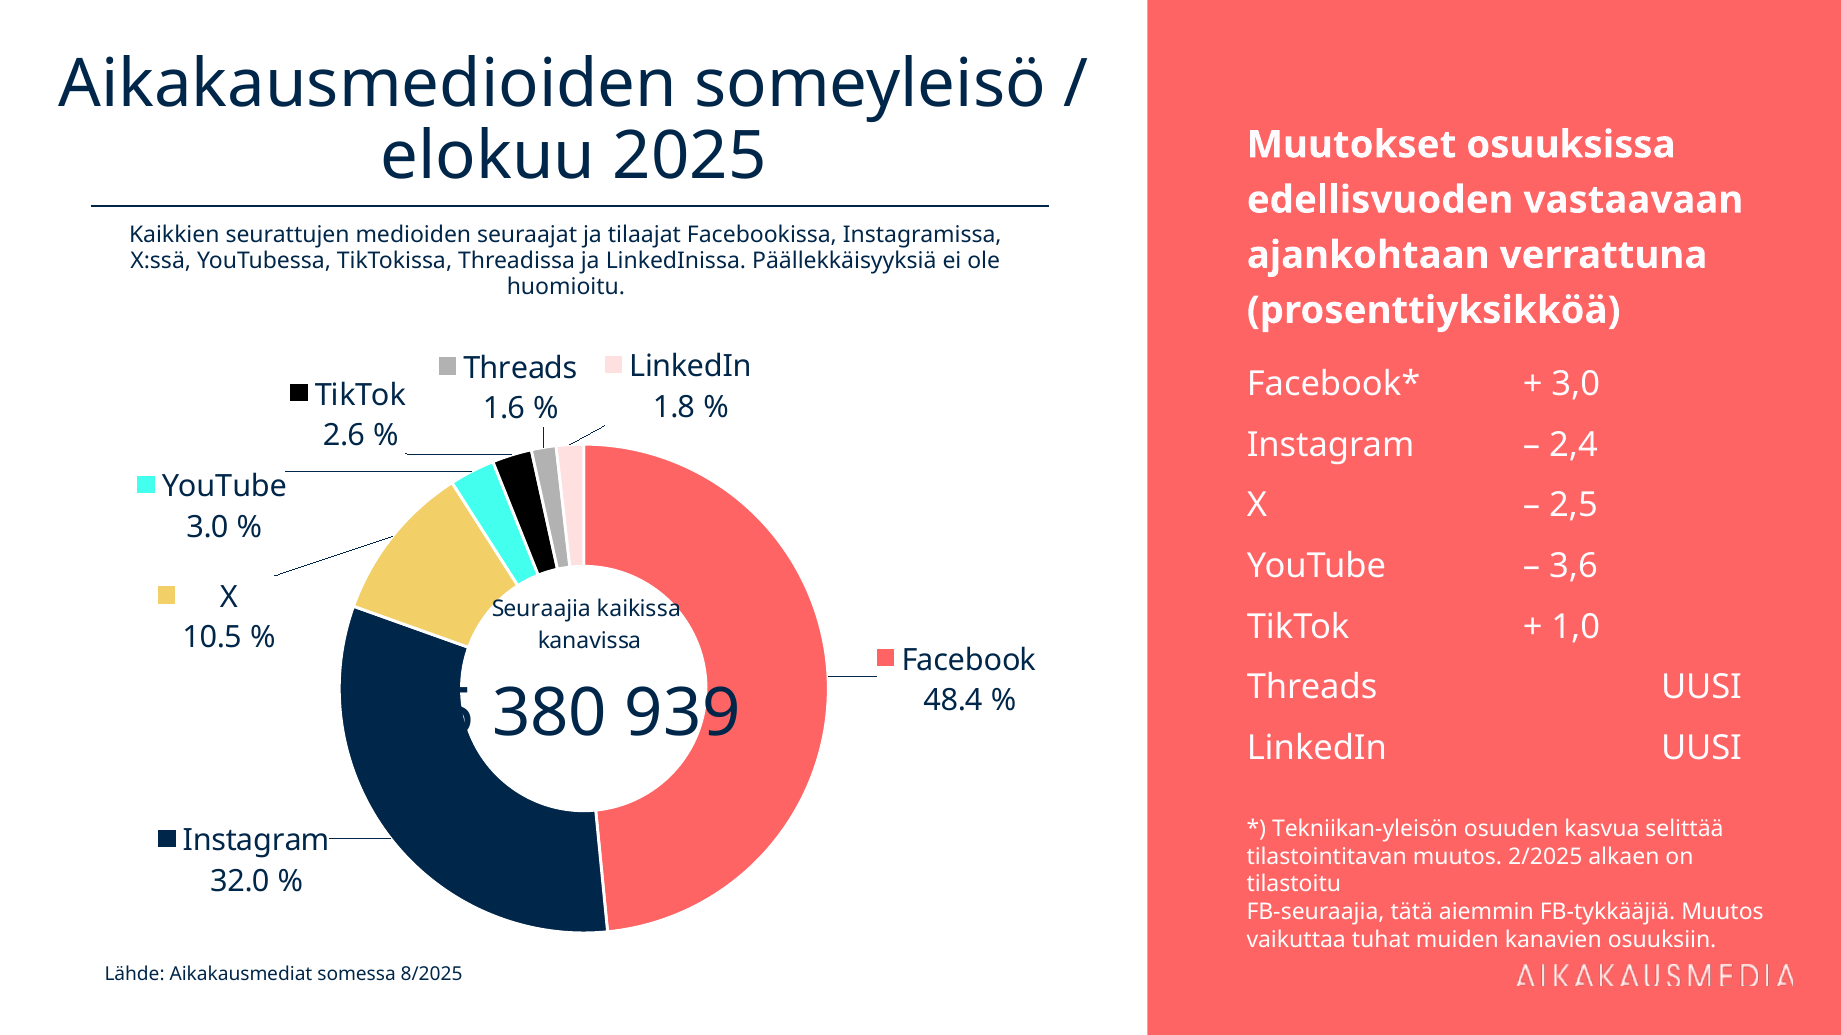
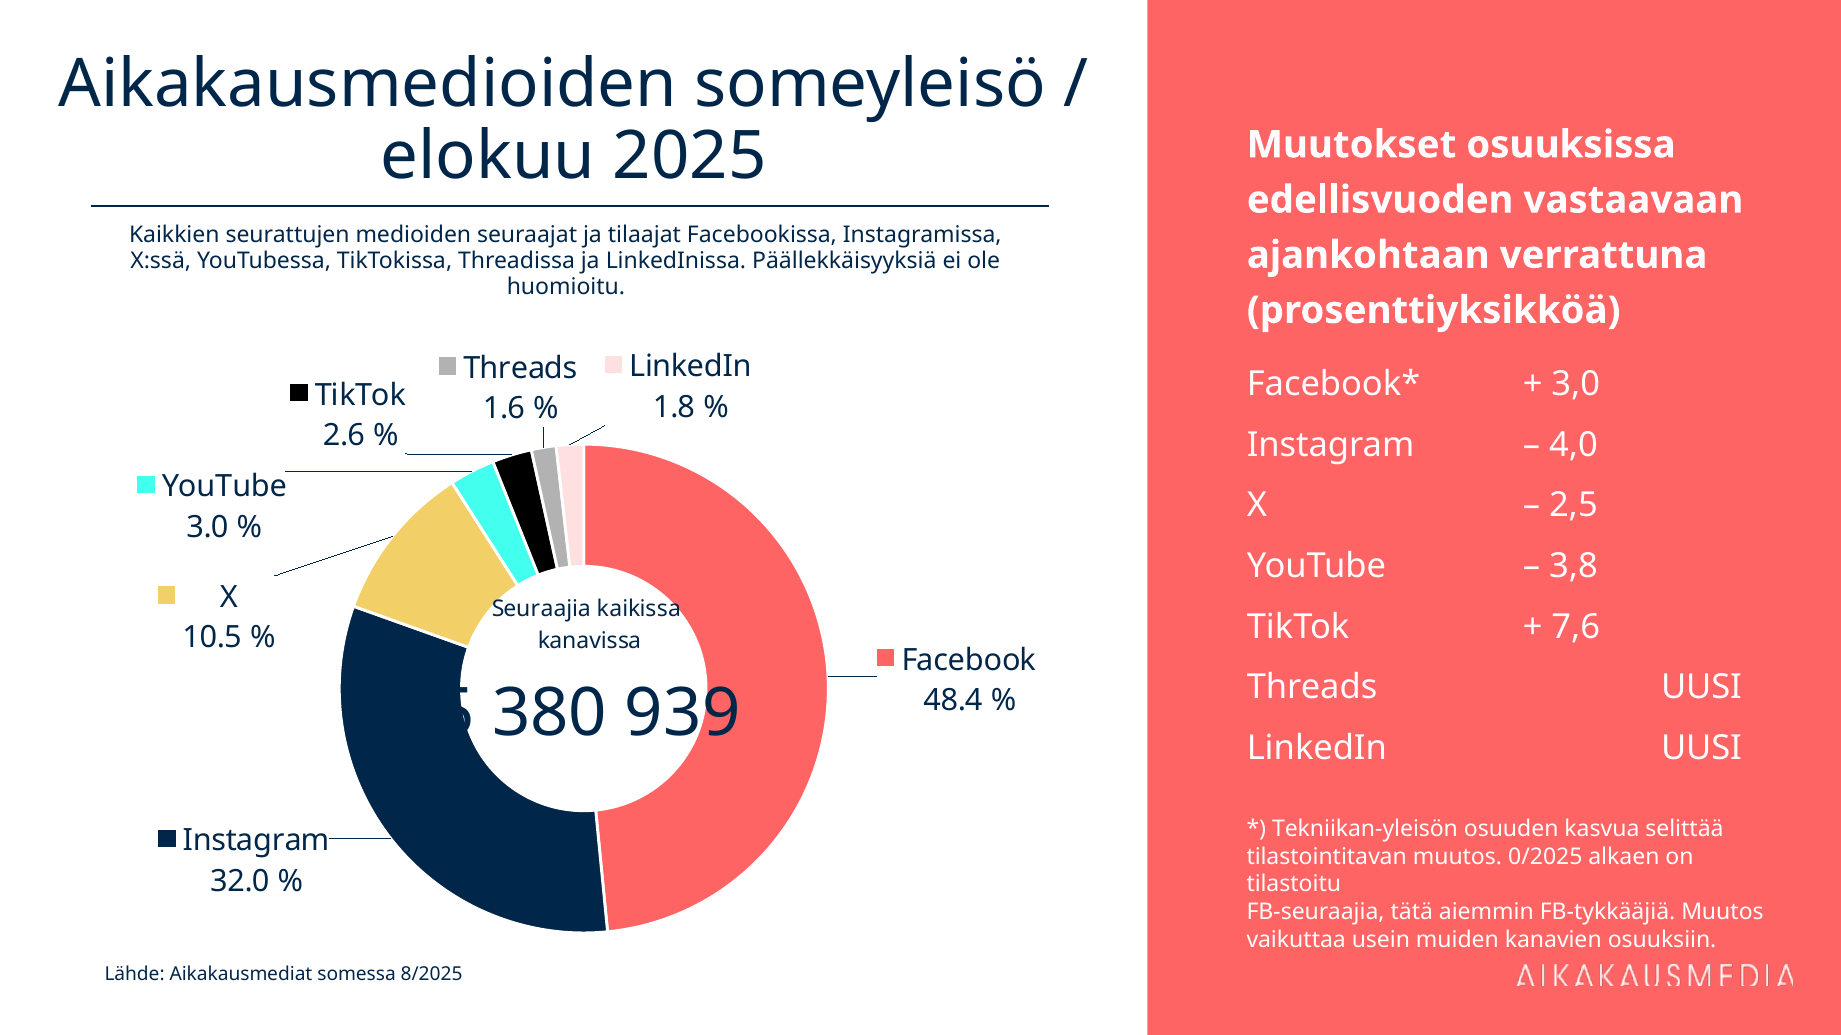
2,4: 2,4 -> 4,0 (1574, 445)
3,6: 3,6 -> 3,8 (1574, 566)
1,0: 1,0 -> 7,6 (1576, 627)
2/2025: 2/2025 -> 0/2025 (1545, 857)
tuhat: tuhat -> usein (1381, 940)
